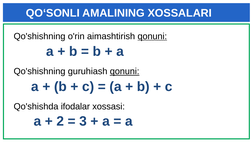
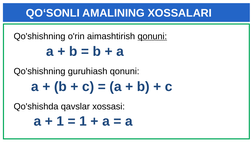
qonuni underline: present -> none (125, 71)
ifodalar: ifodalar -> qavslar (75, 106)
2: 2 -> 1 (60, 121)
3: 3 -> 1 (83, 121)
